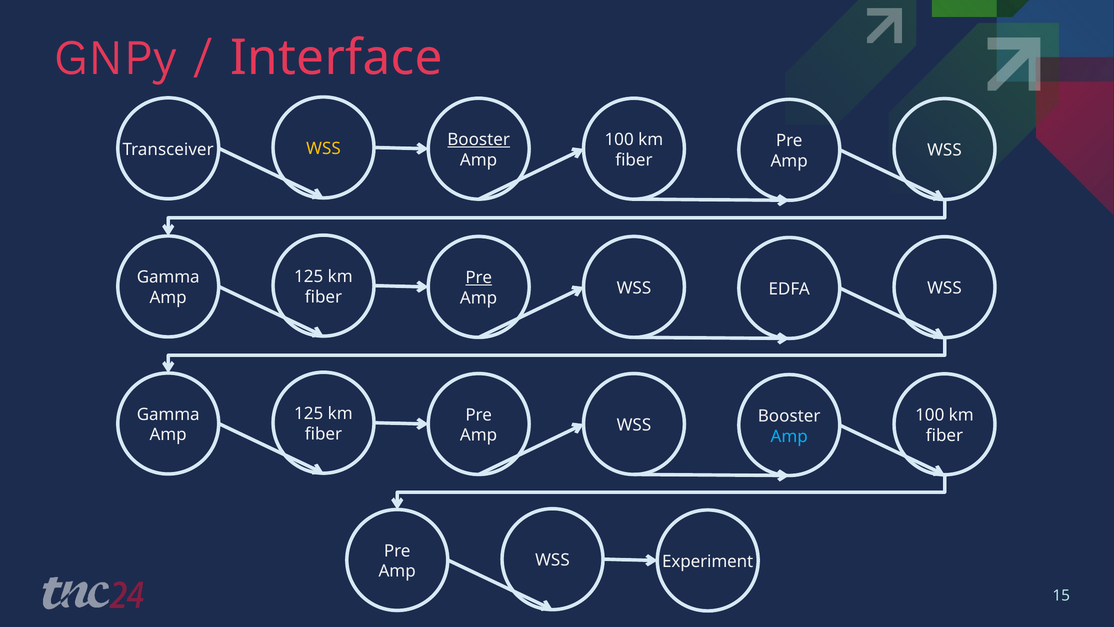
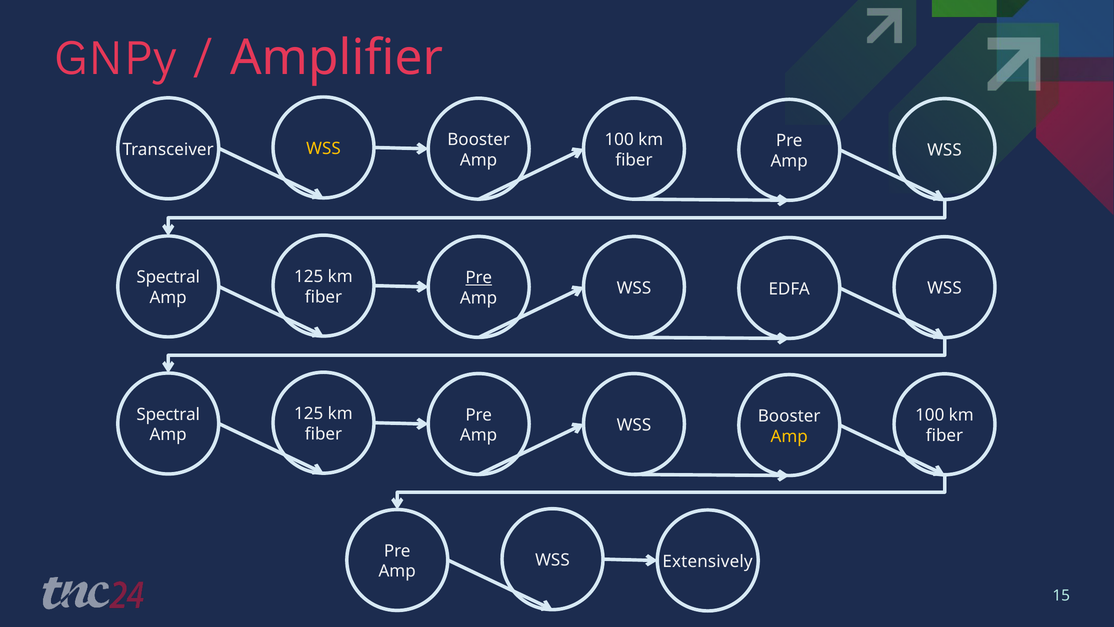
Interface: Interface -> Amplifier (337, 58)
Booster underline: present -> none (479, 140)
Gamma: Gamma -> Spectral (168, 277)
Gamma: Gamma -> Spectral (168, 414)
Amp colour: light blue -> yellow (789, 436)
Experiment: Experiment -> Extensively (708, 561)
